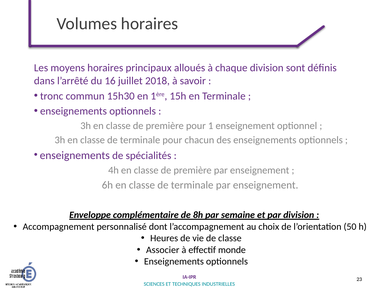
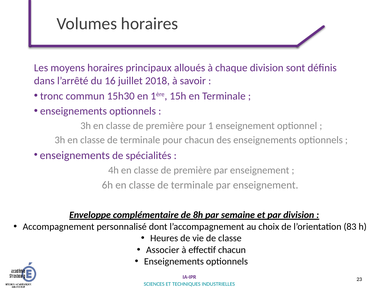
50: 50 -> 83 (350, 227)
effectif monde: monde -> chacun (232, 251)
